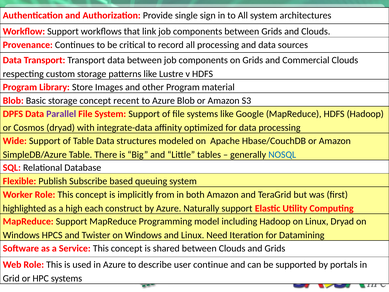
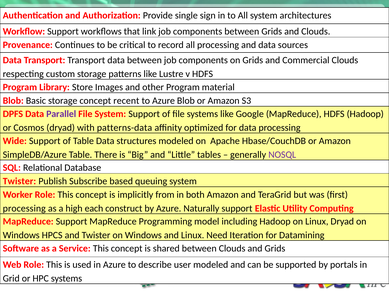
integrate-data: integrate-data -> patterns-data (125, 128)
NOSQL colour: blue -> purple (282, 154)
Flexible: Flexible -> Twister (19, 181)
highlighted: highlighted -> processing (24, 208)
user continue: continue -> modeled (211, 264)
